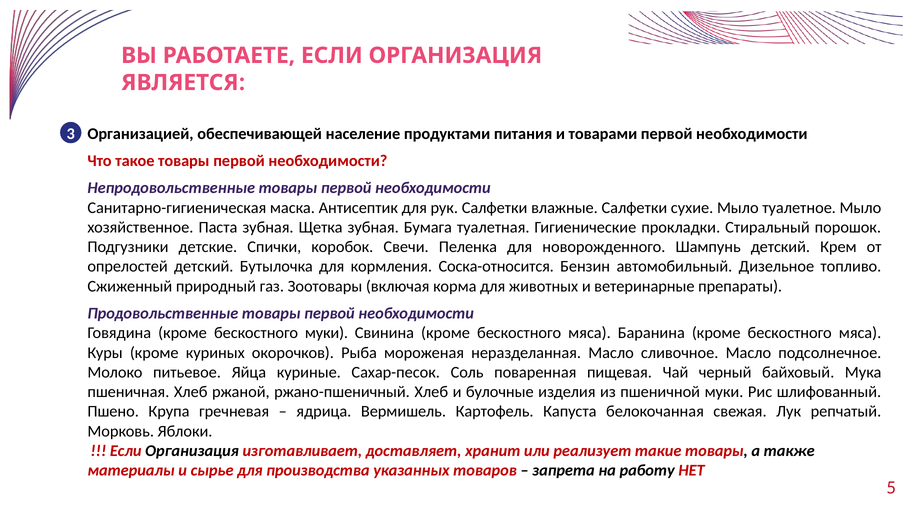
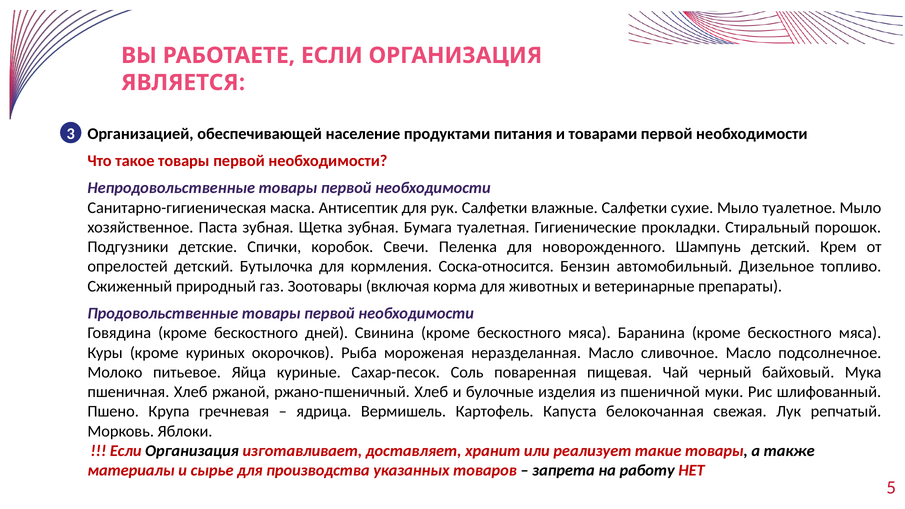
бескостного муки: муки -> дней (327, 333)
